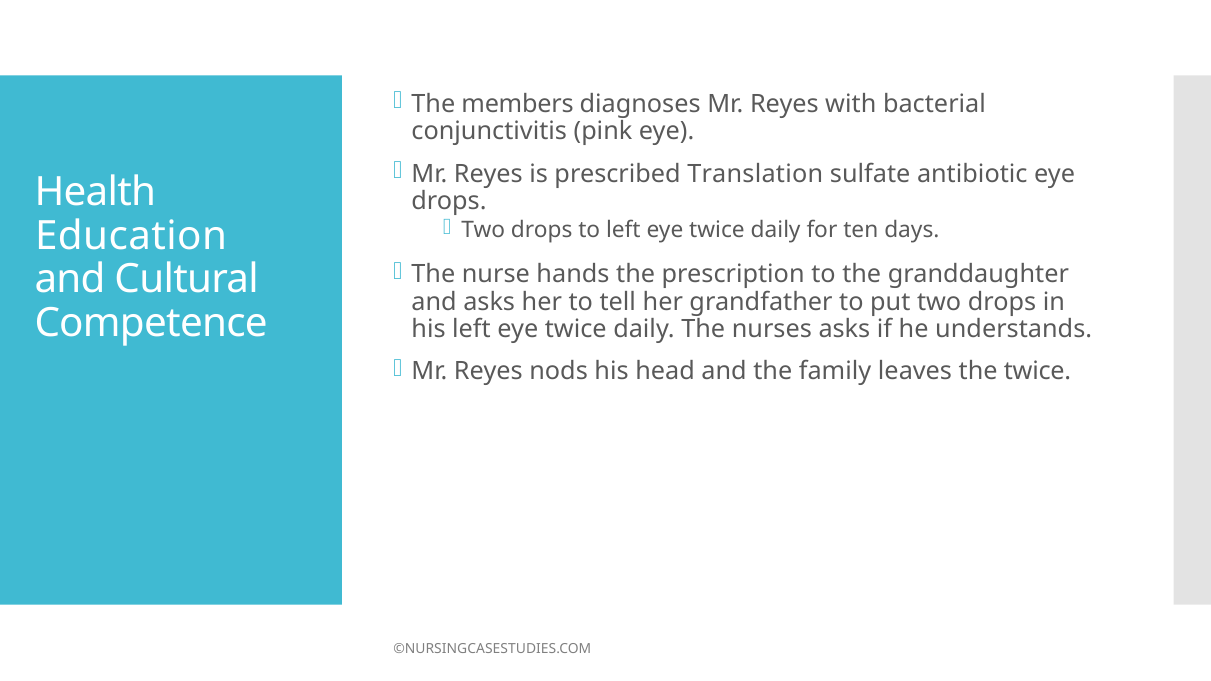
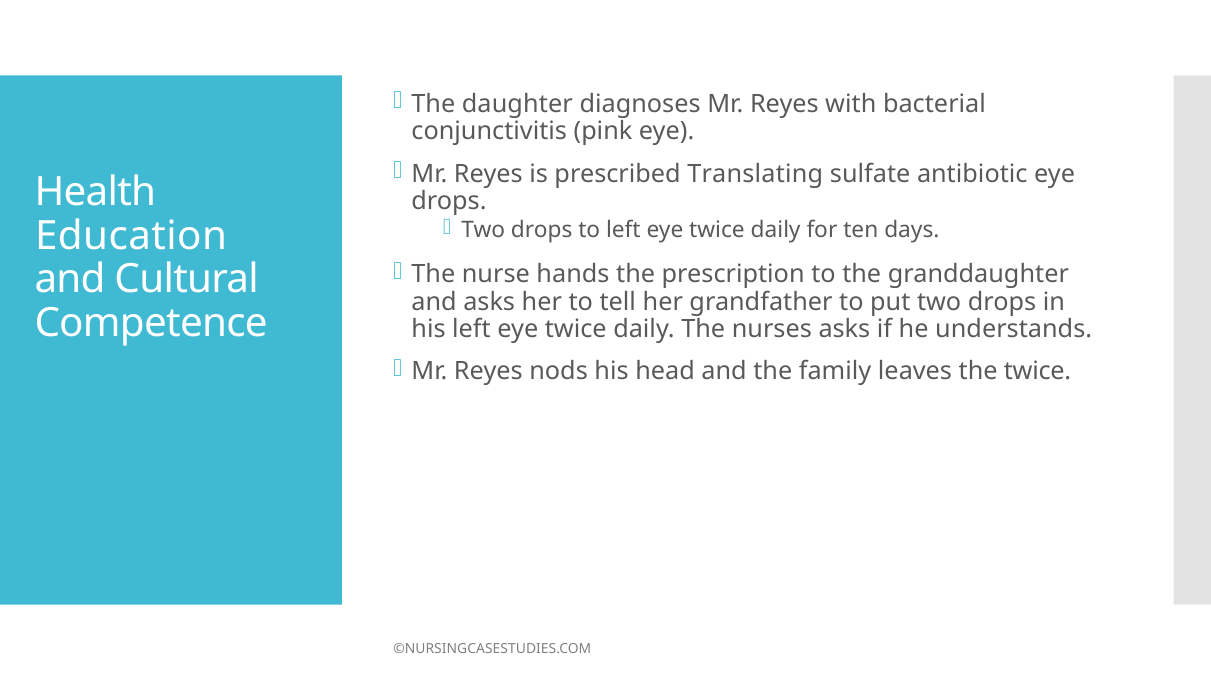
members: members -> daughter (517, 104)
Translation: Translation -> Translating (755, 174)
